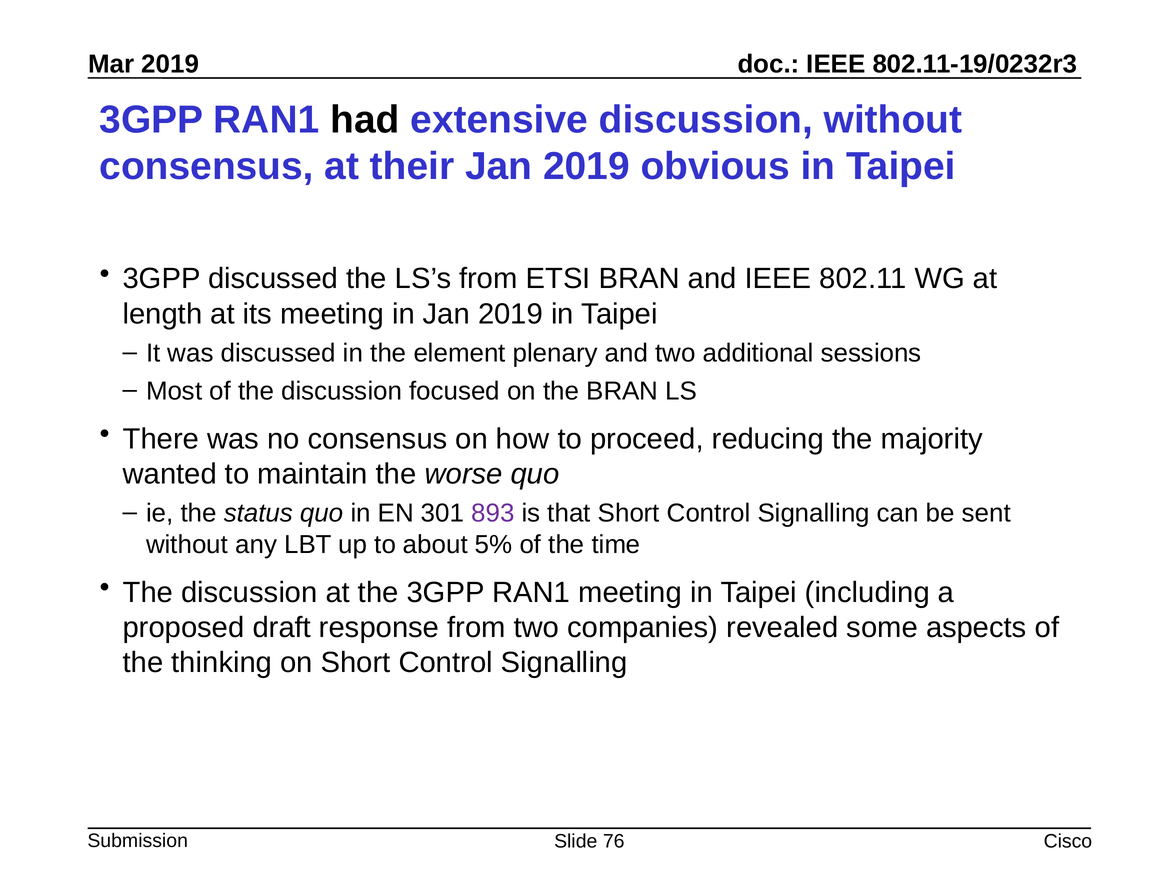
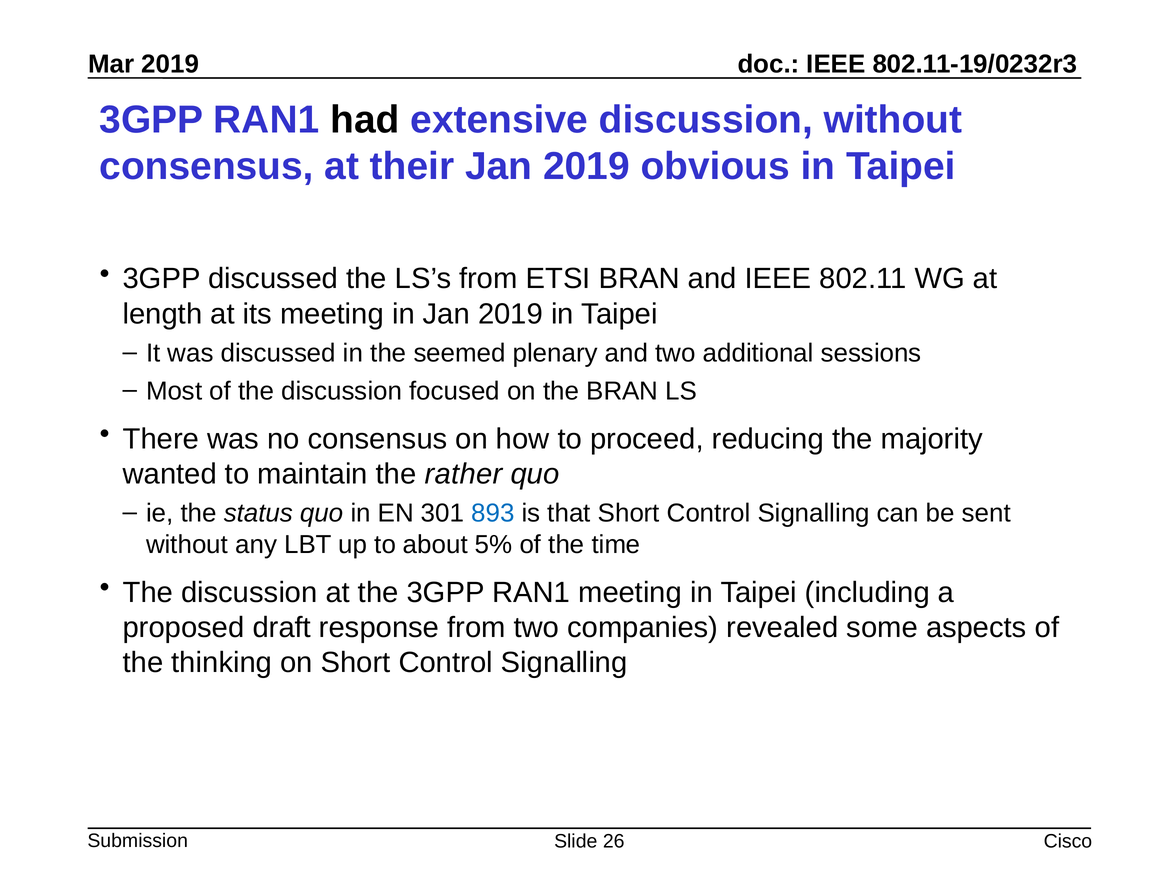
element: element -> seemed (460, 353)
worse: worse -> rather (464, 474)
893 colour: purple -> blue (493, 513)
76: 76 -> 26 (614, 841)
